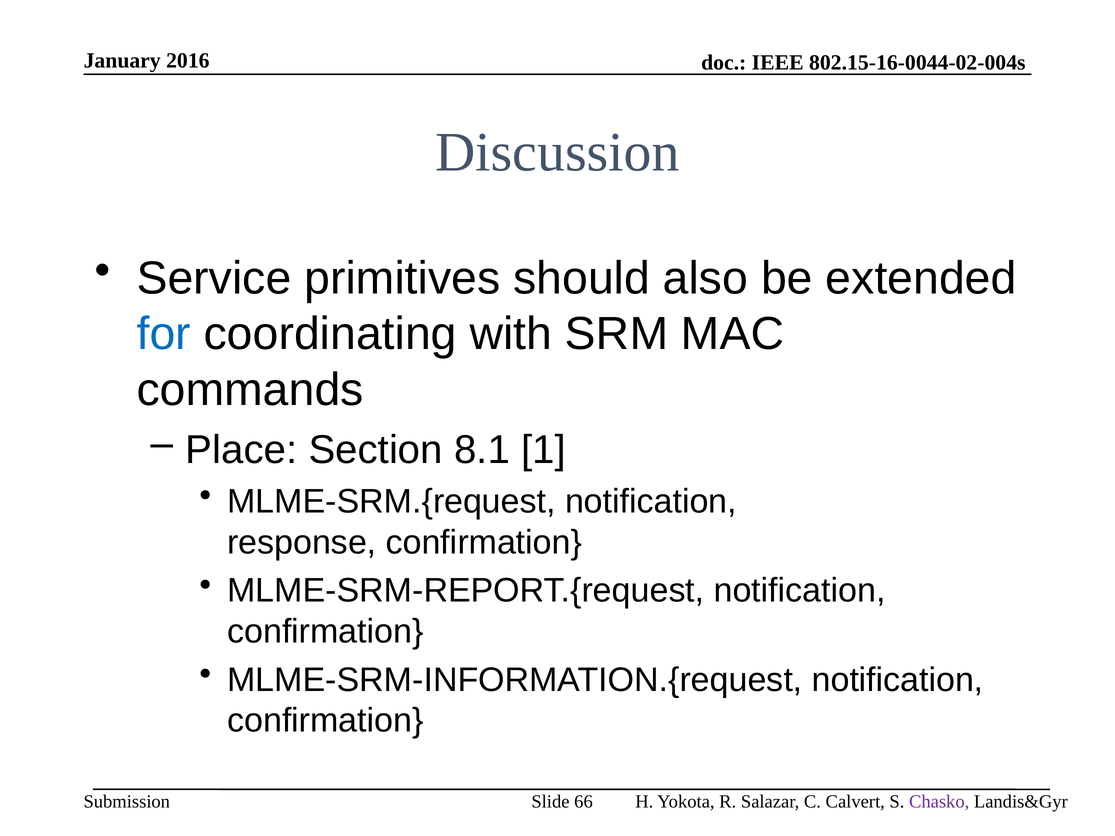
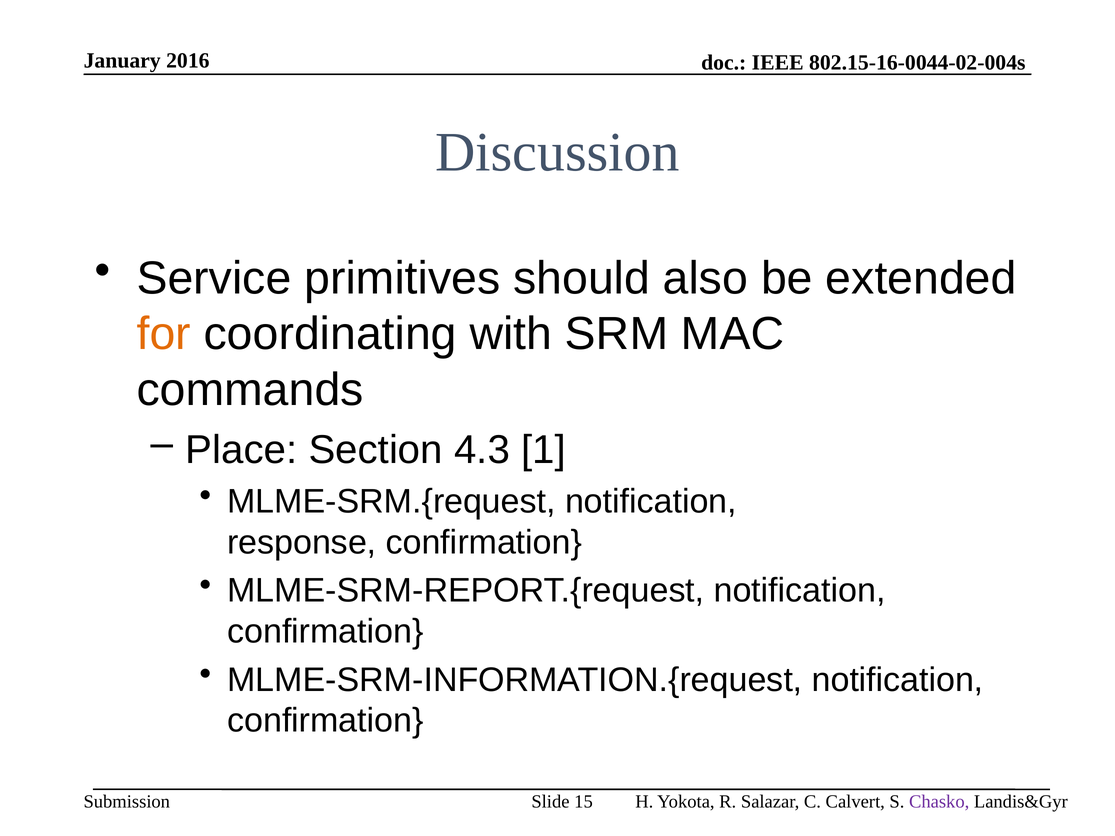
for colour: blue -> orange (164, 334)
8.1: 8.1 -> 4.3 (482, 450)
66: 66 -> 15 (584, 802)
